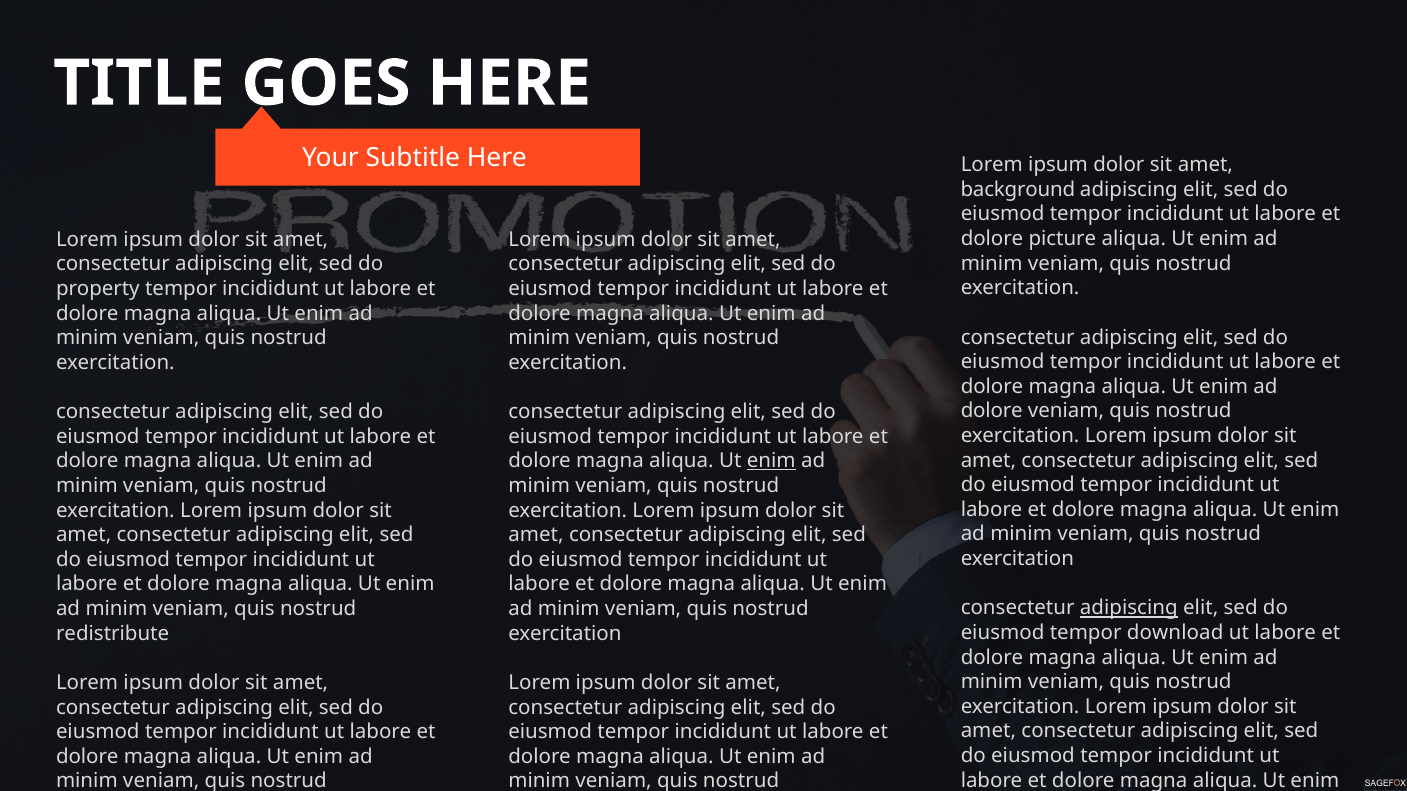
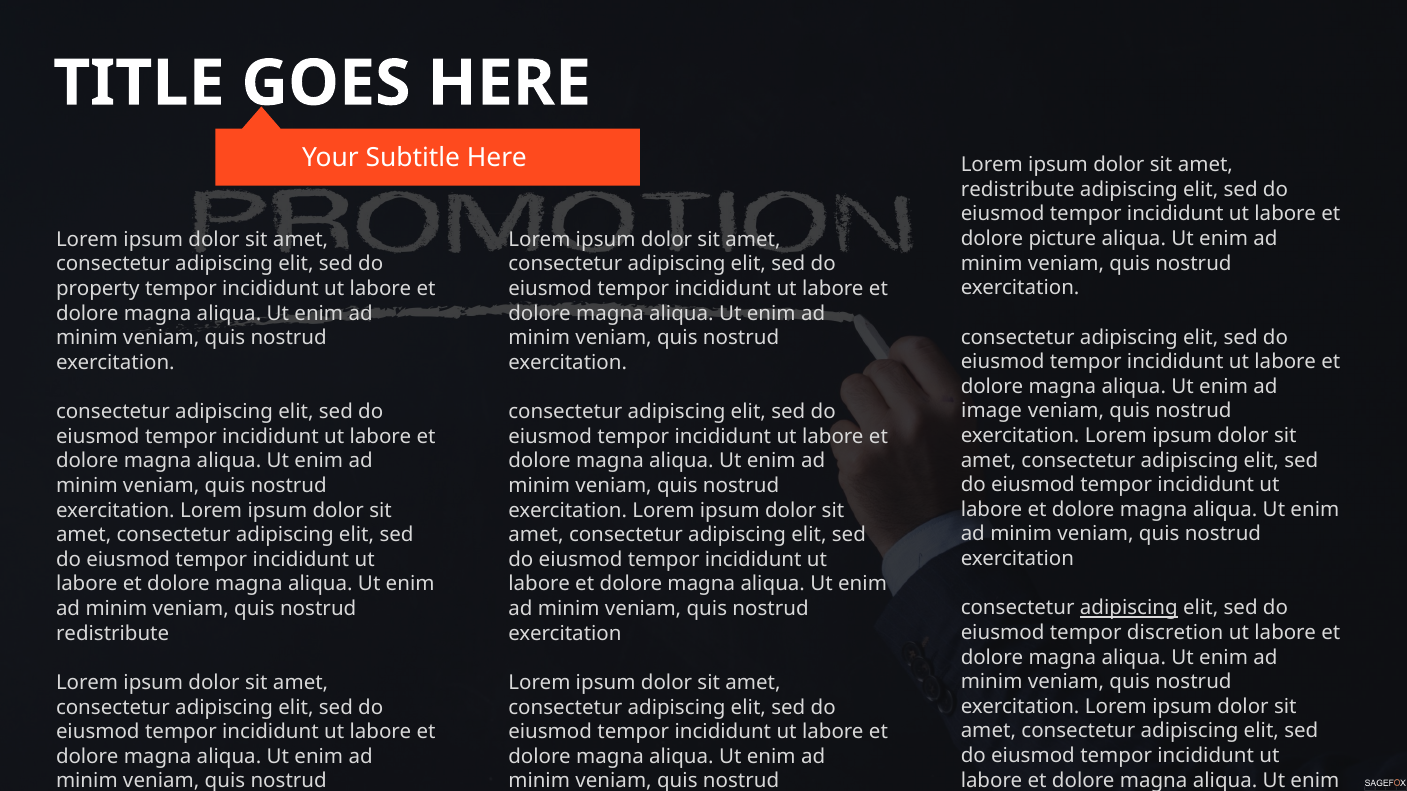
background: background -> redistribute (1018, 190)
dolore: dolore -> image (992, 411)
enim underline: present -> none (771, 461)
download: download -> discretion (1175, 633)
